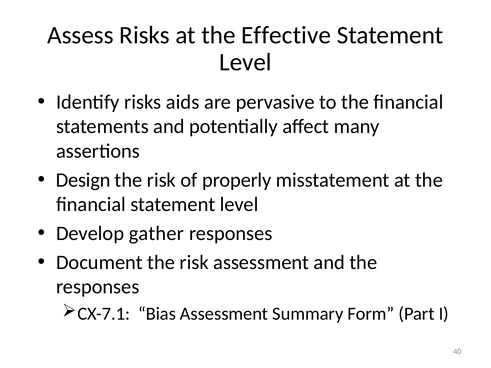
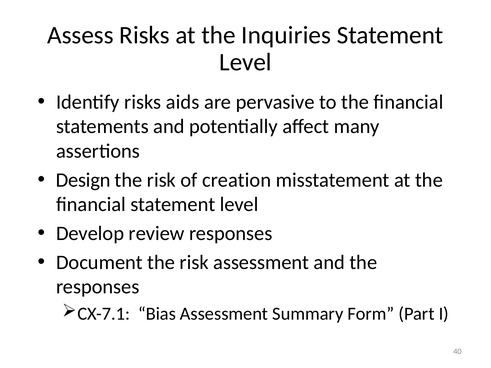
Effective: Effective -> Inquiries (286, 35)
properly: properly -> creation (237, 180)
gather: gather -> review (157, 234)
